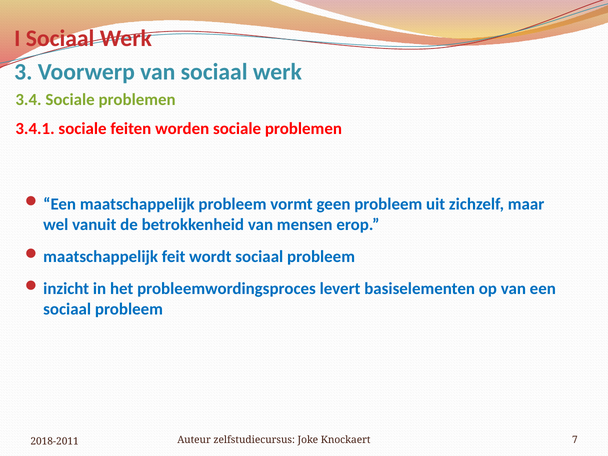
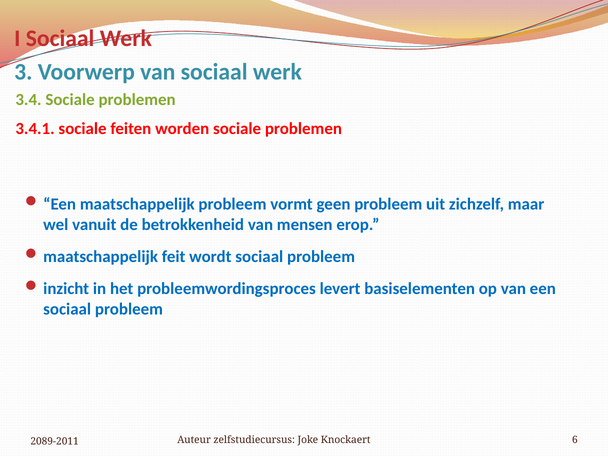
7: 7 -> 6 (575, 440)
2018-2011: 2018-2011 -> 2089-2011 (55, 442)
